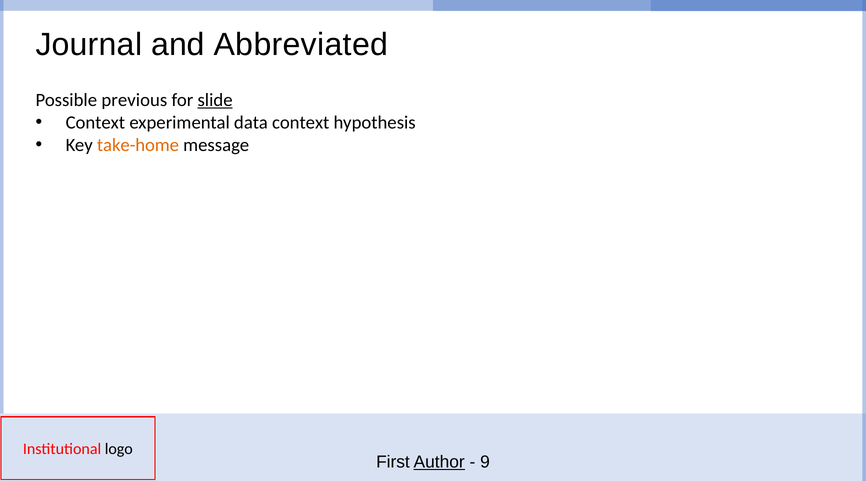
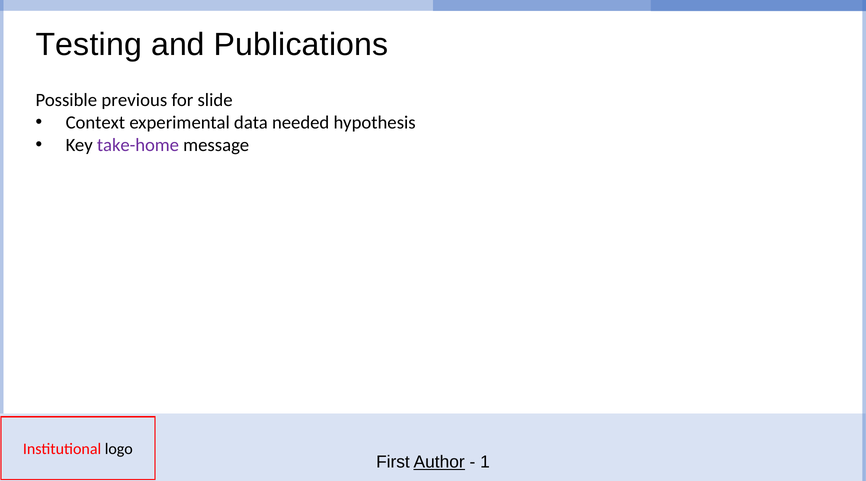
Journal: Journal -> Testing (89, 45)
Abbreviated: Abbreviated -> Publications (301, 45)
slide underline: present -> none (215, 100)
data context: context -> needed (301, 123)
take-home colour: orange -> purple (138, 145)
9: 9 -> 1 (485, 462)
